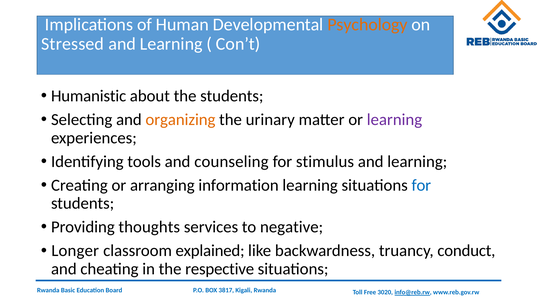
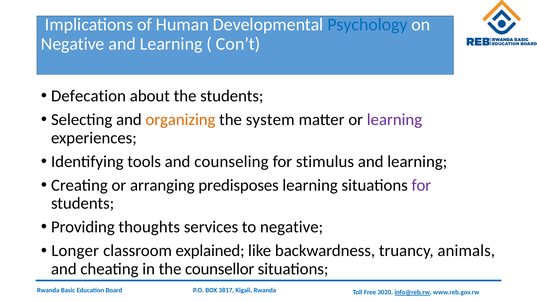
Psychology colour: orange -> blue (368, 25)
Stressed: Stressed -> Negative (73, 44)
Humanistic: Humanistic -> Defecation (88, 96)
urinary: urinary -> system (270, 120)
information: information -> predisposes (239, 185)
for colour: blue -> purple (421, 185)
conduct: conduct -> animals (466, 251)
respective: respective -> counsellor (220, 269)
